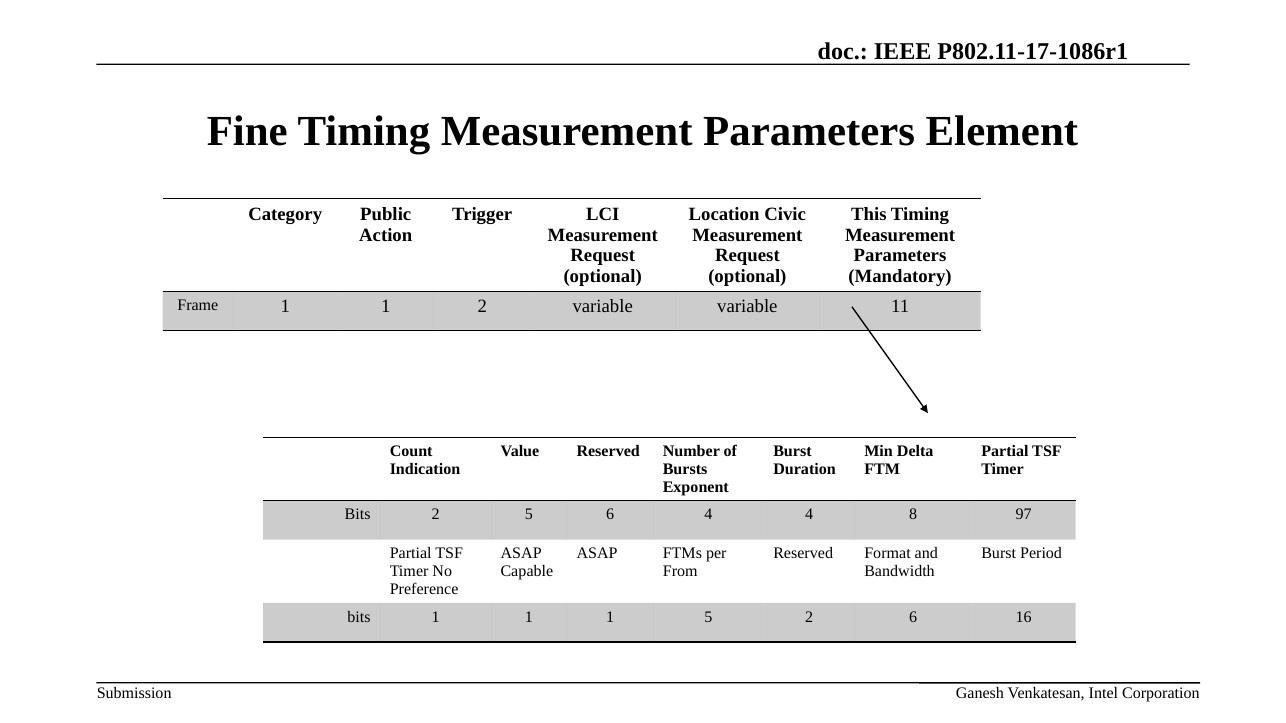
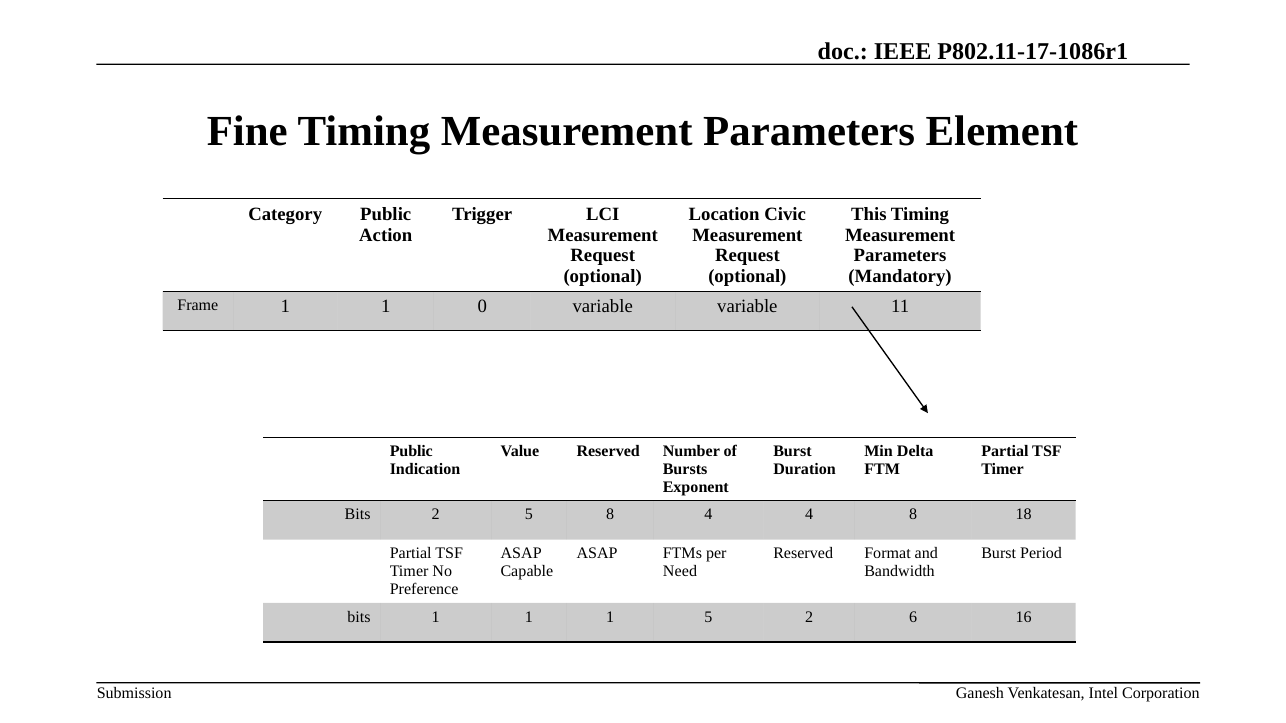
1 2: 2 -> 0 (482, 307)
Count: Count -> Public (411, 451)
5 6: 6 -> 8 (610, 515)
97: 97 -> 18 (1024, 515)
From: From -> Need (680, 572)
